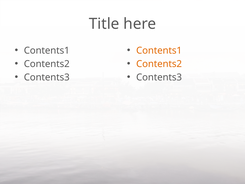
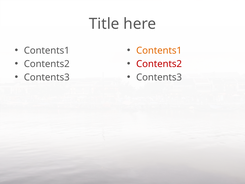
Contents2 colour: orange -> red (159, 64)
